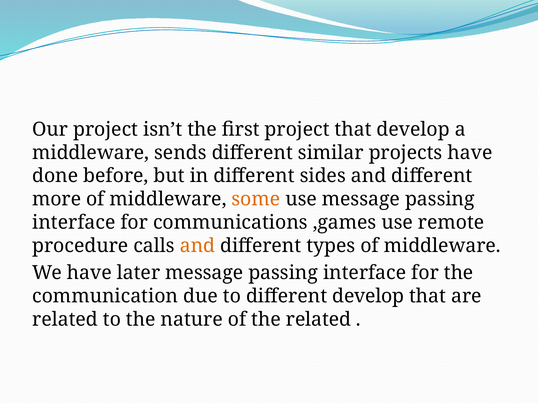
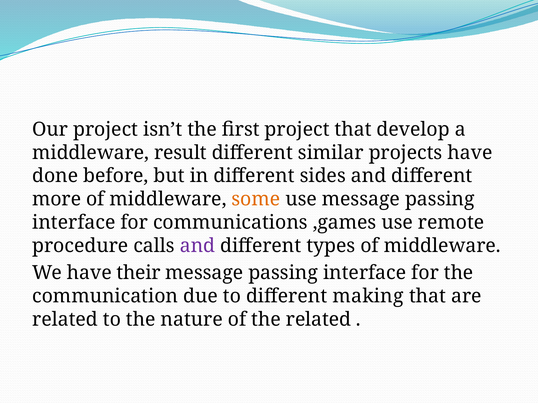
sends: sends -> result (181, 153)
and colour: orange -> purple (197, 246)
later: later -> their (139, 273)
different develop: develop -> making (368, 297)
